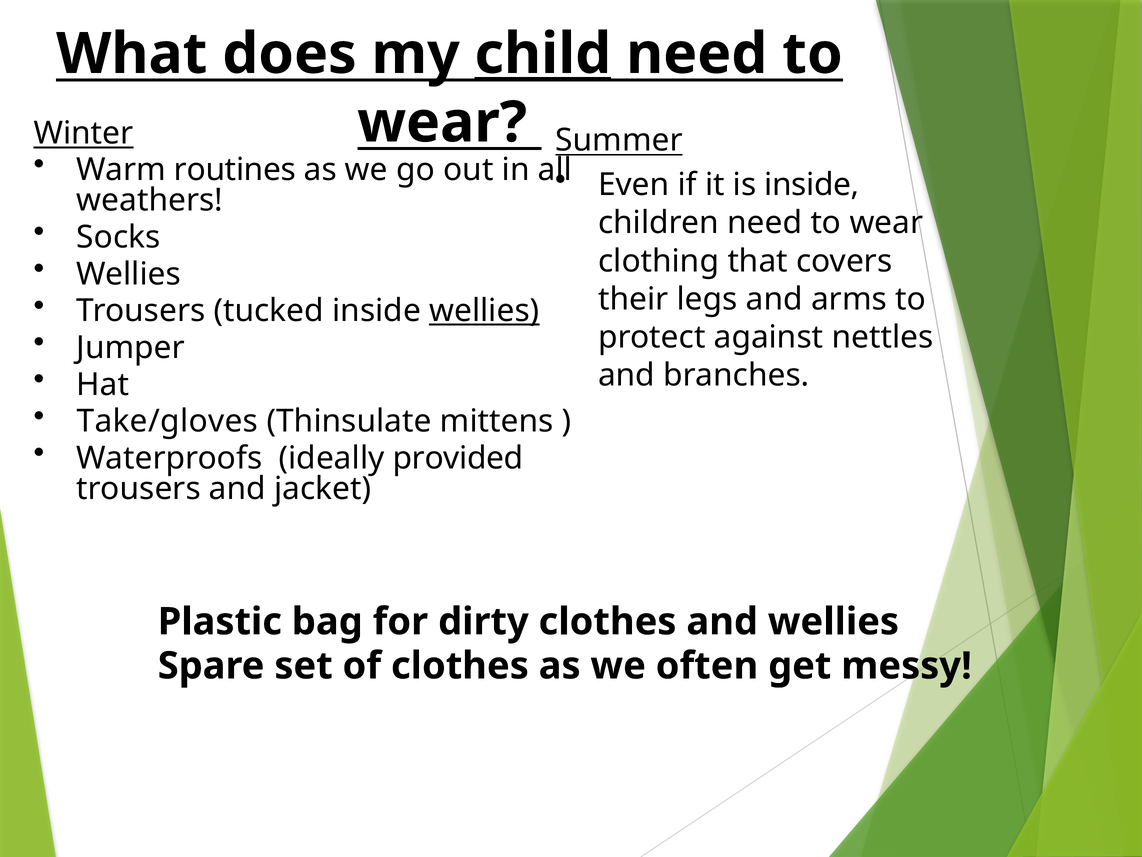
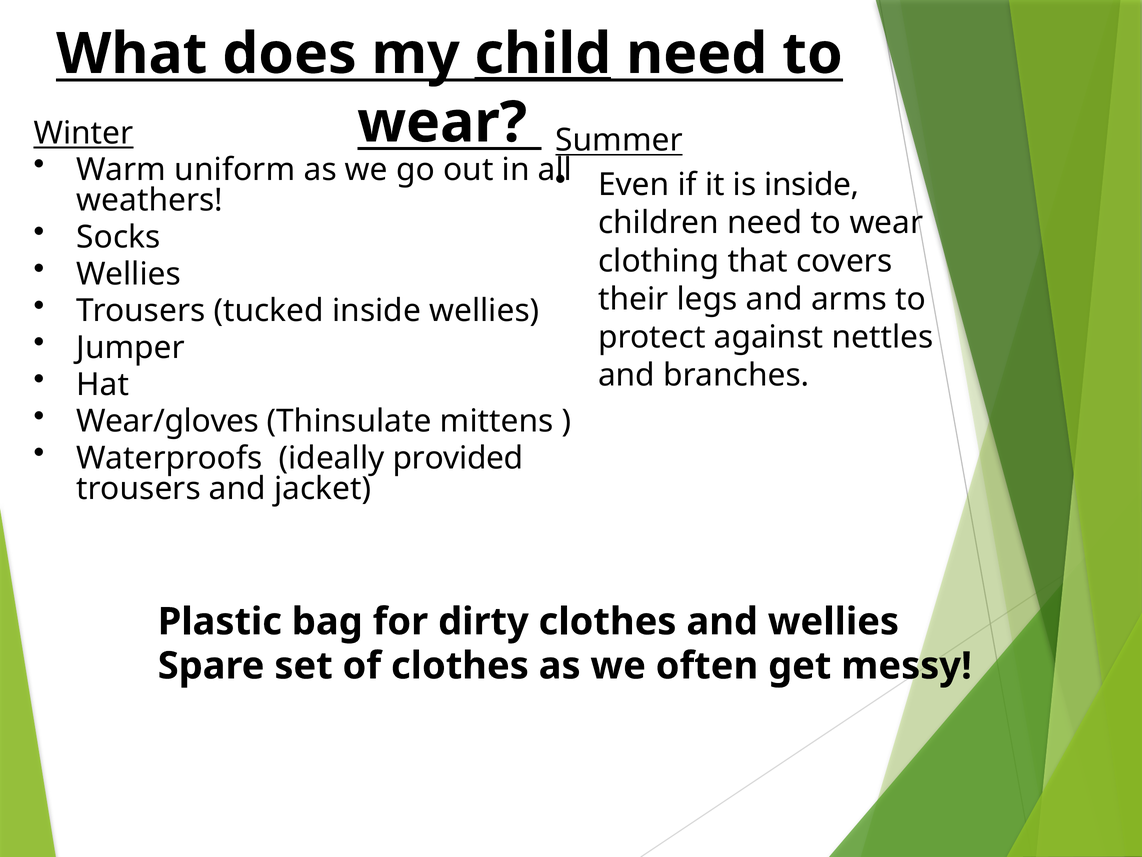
routines: routines -> uniform (235, 170)
wellies underline: present -> none (484, 311)
Take/gloves: Take/gloves -> Wear/gloves (168, 421)
